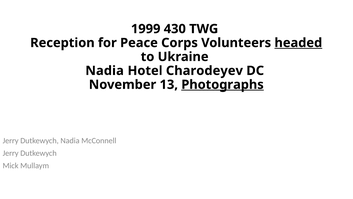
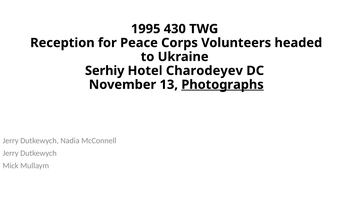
1999: 1999 -> 1995 (146, 29)
headed underline: present -> none (298, 43)
Nadia: Nadia -> Serhiy (105, 71)
